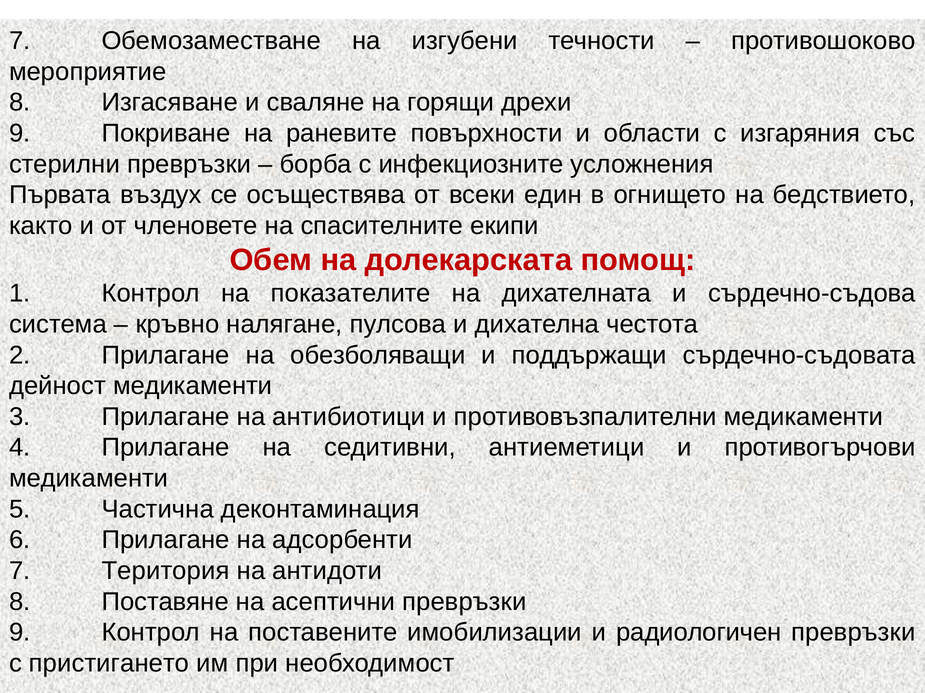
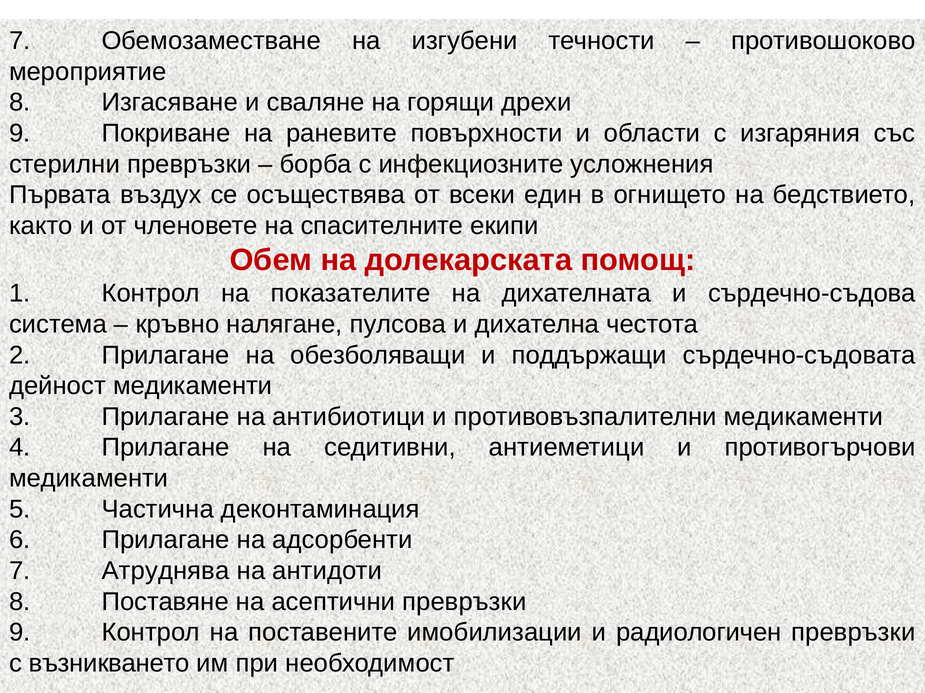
Територия: Територия -> Атруднява (166, 571)
пристигането: пристигането -> възникването (109, 664)
